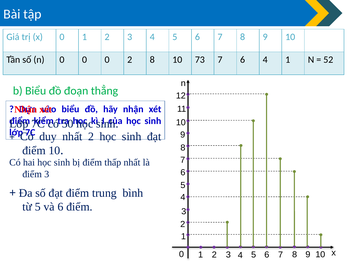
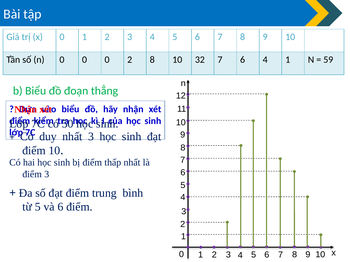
73: 73 -> 32 (200, 60)
52: 52 -> 59 (328, 60)
nhất 2: 2 -> 3 (91, 137)
